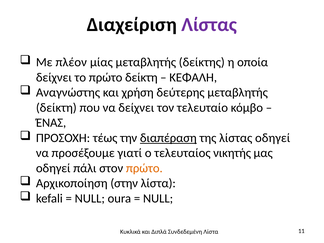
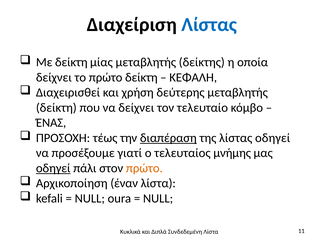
Λίστας colour: purple -> blue (209, 25)
Με πλέον: πλέον -> δείκτη (71, 62)
Αναγνώστης: Αναγνώστης -> Διαχειρισθεί (68, 93)
νικητής: νικητής -> μνήμης (232, 153)
οδηγεί underline: none -> present (53, 168)
στην: στην -> έναν (124, 183)
